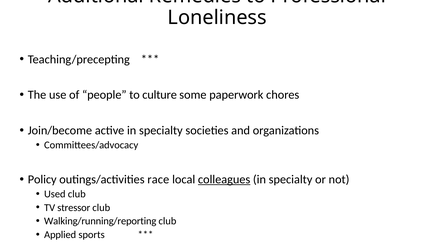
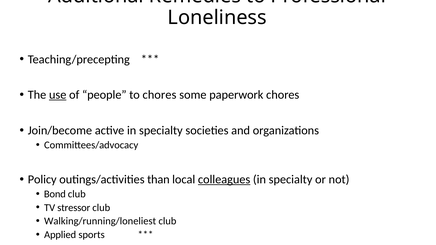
use underline: none -> present (58, 95)
to culture: culture -> chores (159, 95)
race: race -> than (158, 180)
Used: Used -> Bond (55, 194)
Walking/running/reporting: Walking/running/reporting -> Walking/running/loneliest (100, 221)
